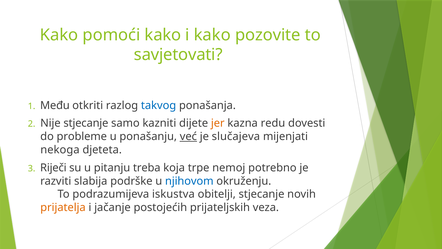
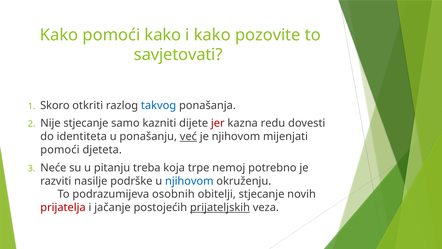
Među: Među -> Skoro (55, 105)
jer colour: orange -> red (218, 123)
probleme: probleme -> identiteta (82, 136)
je slučajeva: slučajeva -> njihovom (236, 136)
nekoga: nekoga -> pomoći (60, 150)
Riječi: Riječi -> Neće (53, 168)
slabija: slabija -> nasilje (91, 181)
iskustva: iskustva -> osobnih (173, 194)
prijatelja colour: orange -> red (63, 207)
prijateljskih underline: none -> present (220, 207)
